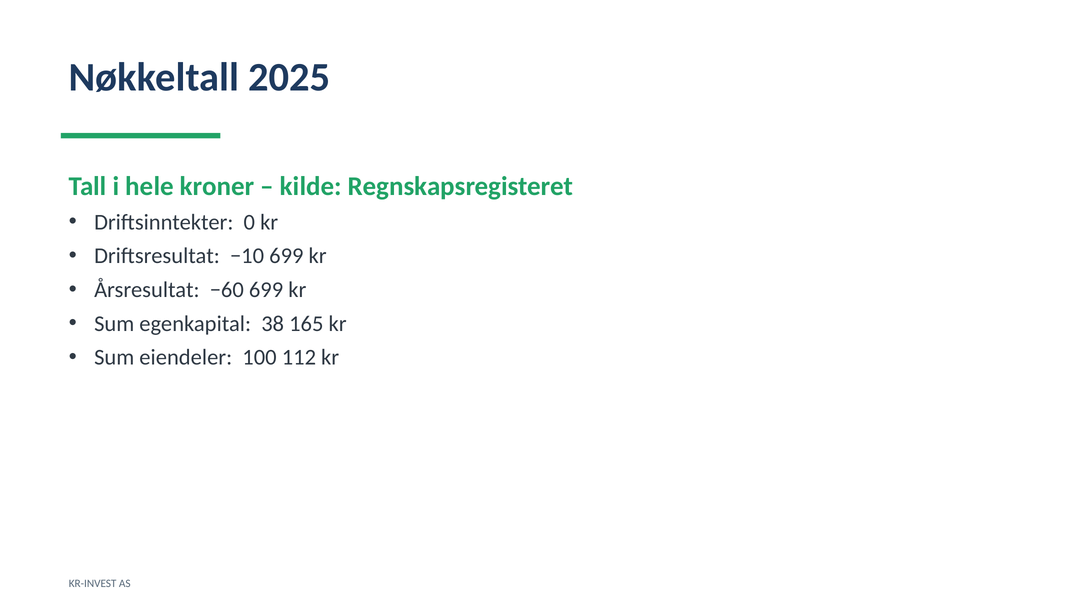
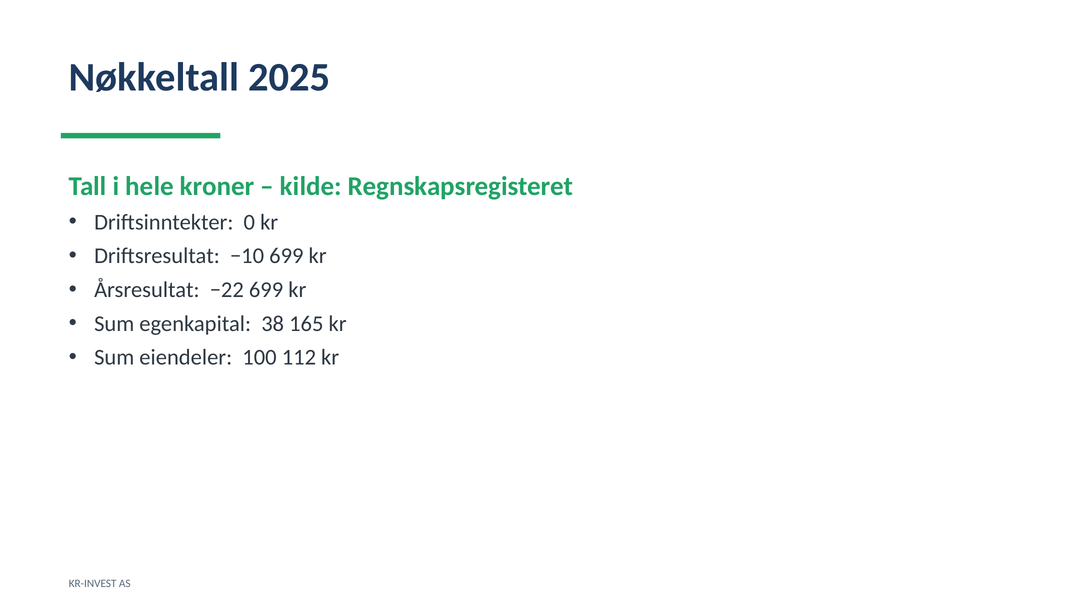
−60: −60 -> −22 (227, 290)
